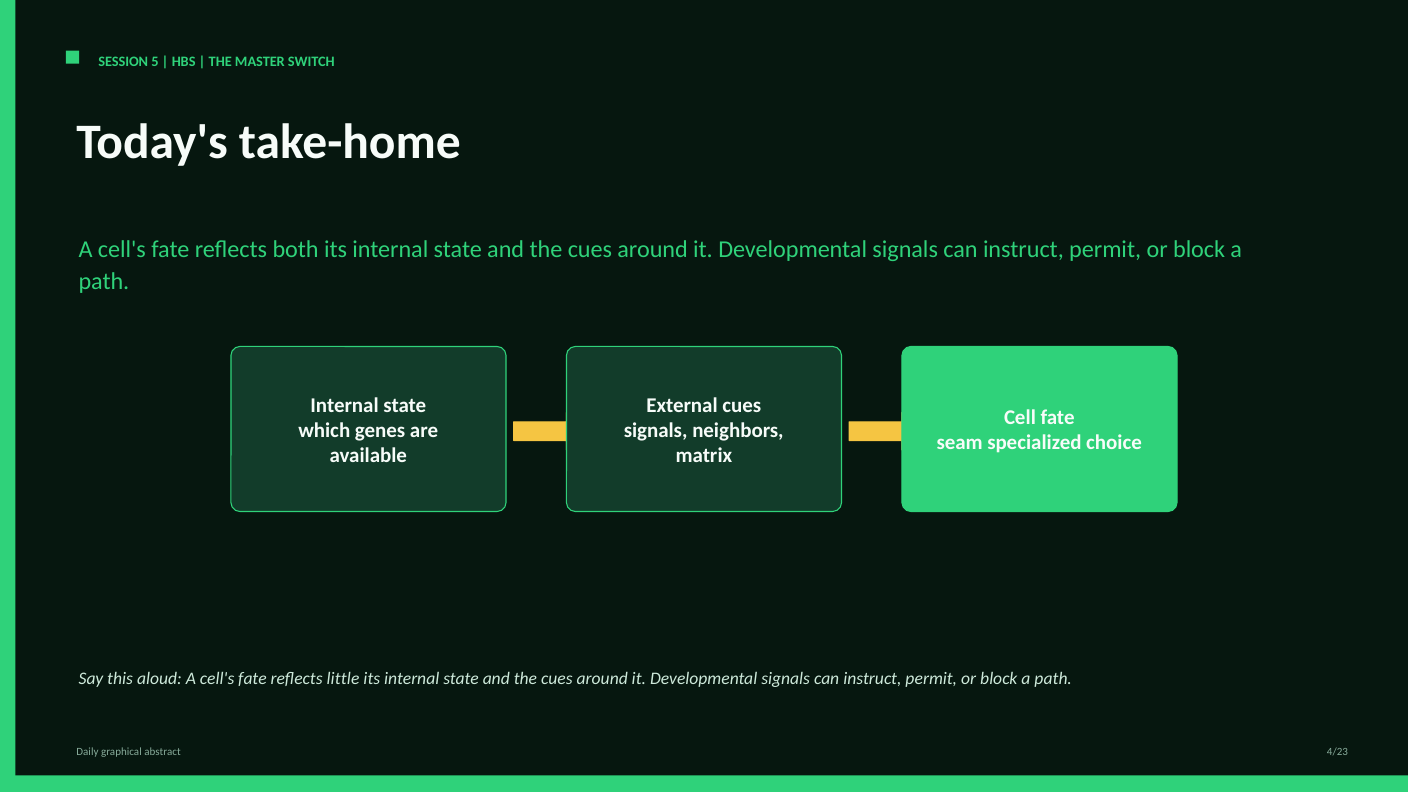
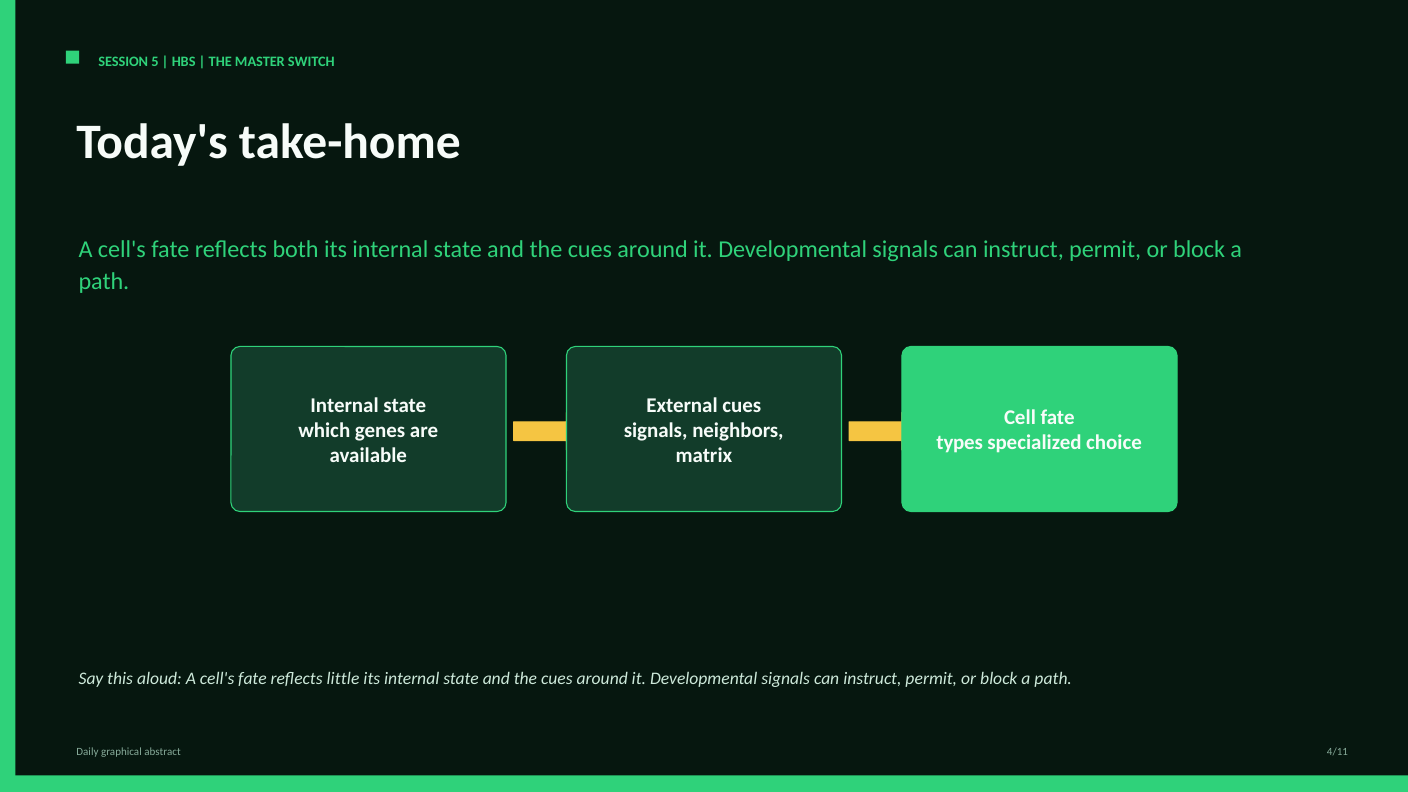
seam: seam -> types (960, 443)
4/23: 4/23 -> 4/11 (1338, 752)
